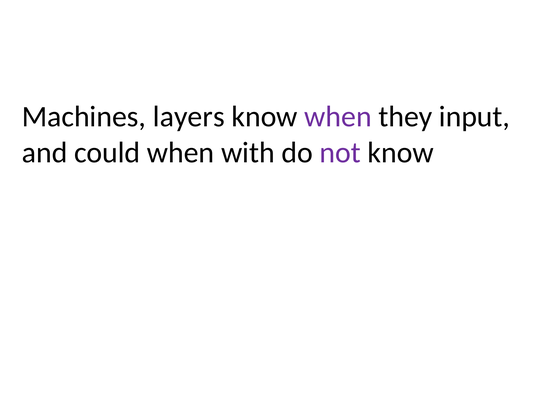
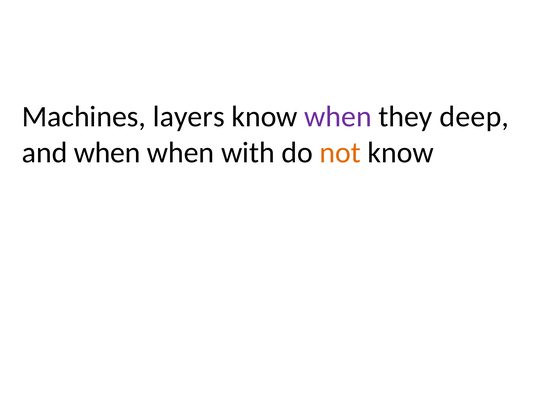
input: input -> deep (474, 117)
and could: could -> when (107, 152)
not colour: purple -> orange (340, 152)
